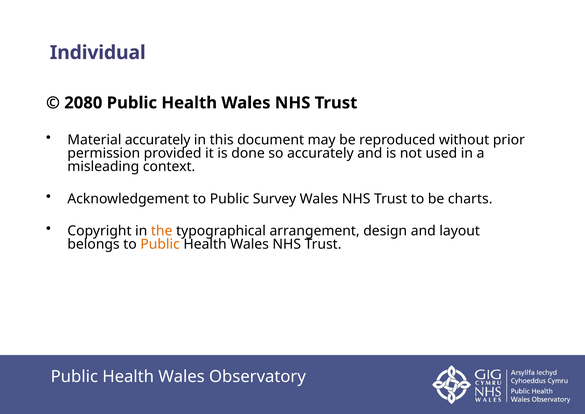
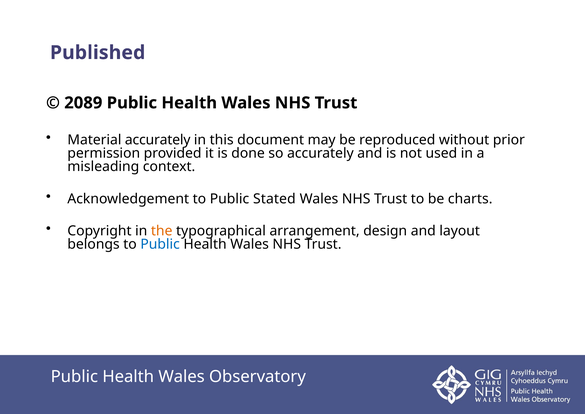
Individual: Individual -> Published (98, 53)
2080: 2080 -> 2089 (83, 103)
Survey: Survey -> Stated (274, 199)
Public colour: orange -> blue (160, 244)
